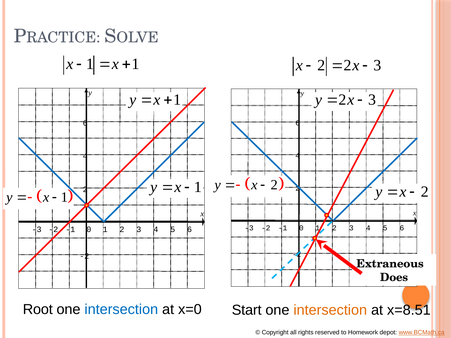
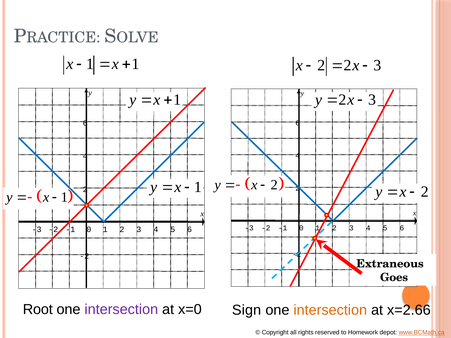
Does: Does -> Goes (394, 278)
intersection colour: blue -> purple (121, 310)
Start: Start -> Sign (247, 310)
x=8.51: x=8.51 -> x=2.66 (409, 310)
